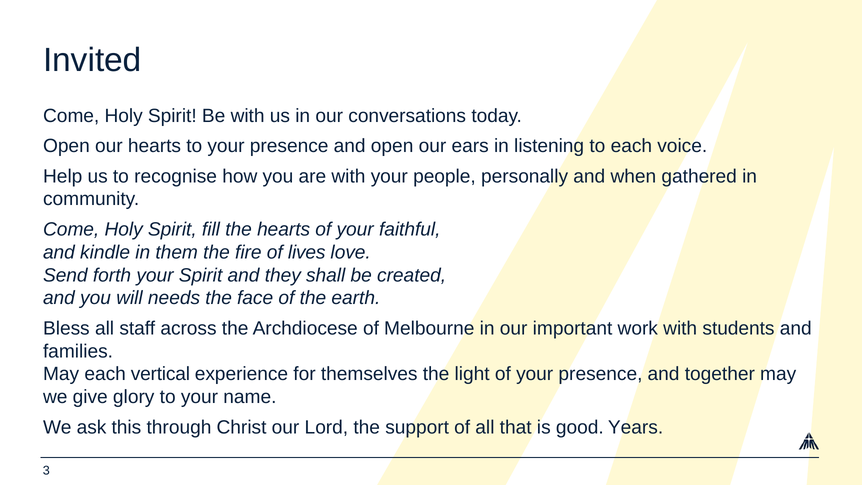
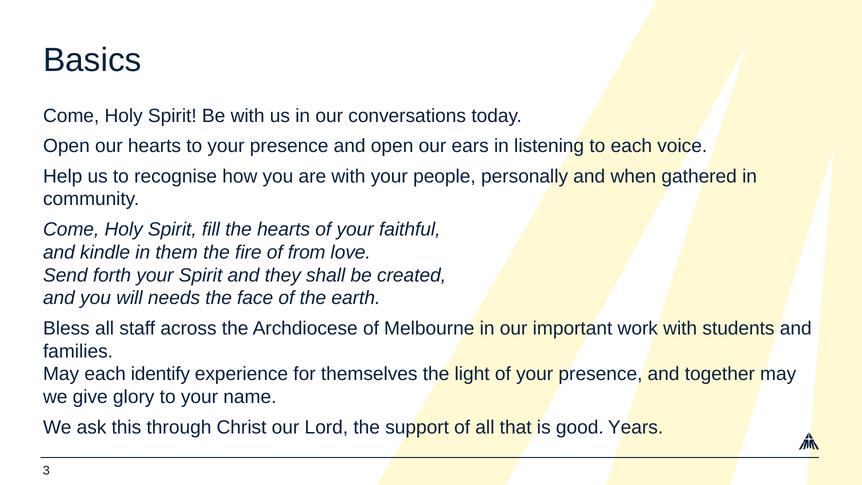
Invited: Invited -> Basics (92, 60)
lives: lives -> from (307, 252)
vertical: vertical -> identify (160, 374)
